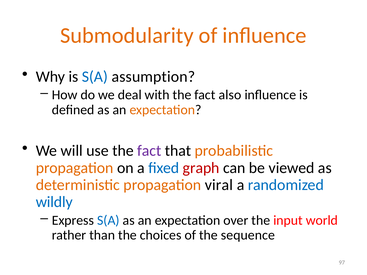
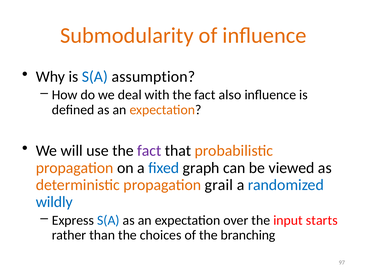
graph colour: red -> black (201, 168)
viral: viral -> grail (219, 185)
world: world -> starts (322, 220)
sequence: sequence -> branching (248, 235)
